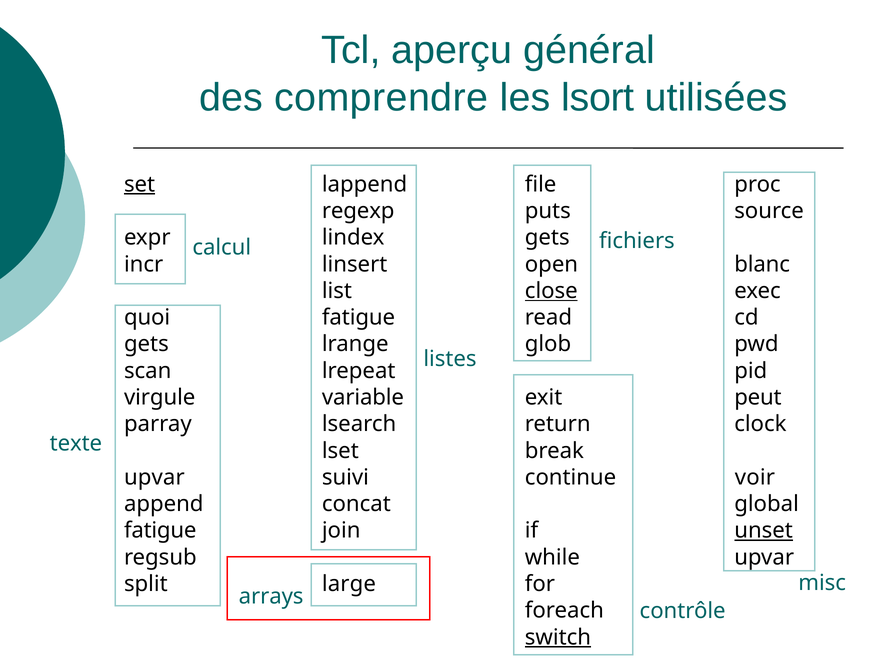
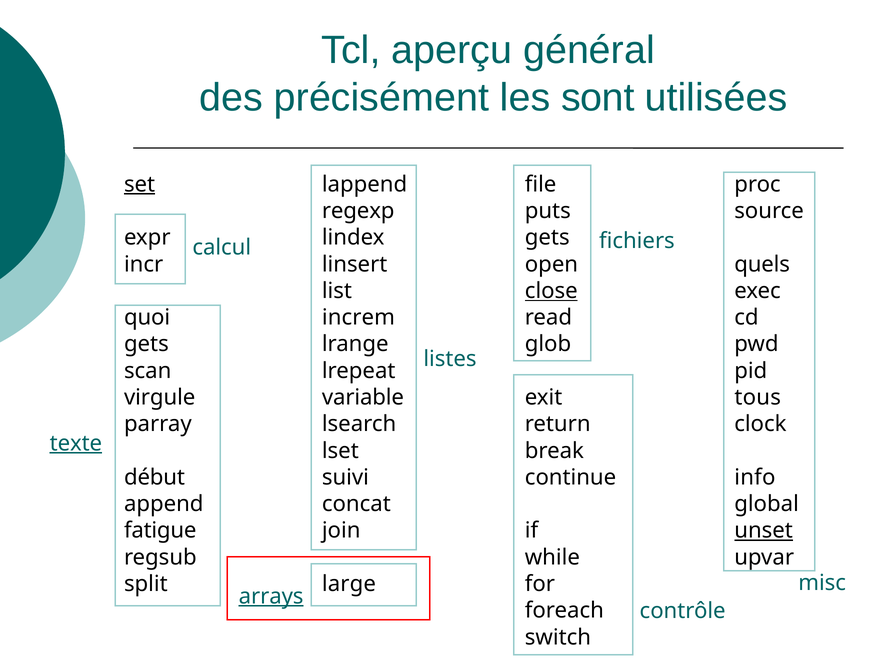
comprendre: comprendre -> précisément (381, 98)
lsort: lsort -> sont (598, 98)
blanc: blanc -> quels (762, 264)
fatigue: fatigue -> increm (358, 318)
peut: peut -> tous (758, 397)
texte underline: none -> present (76, 443)
upvar: upvar -> début (154, 477)
voir: voir -> info (755, 477)
arrays underline: none -> present (271, 596)
switch underline: present -> none (558, 637)
